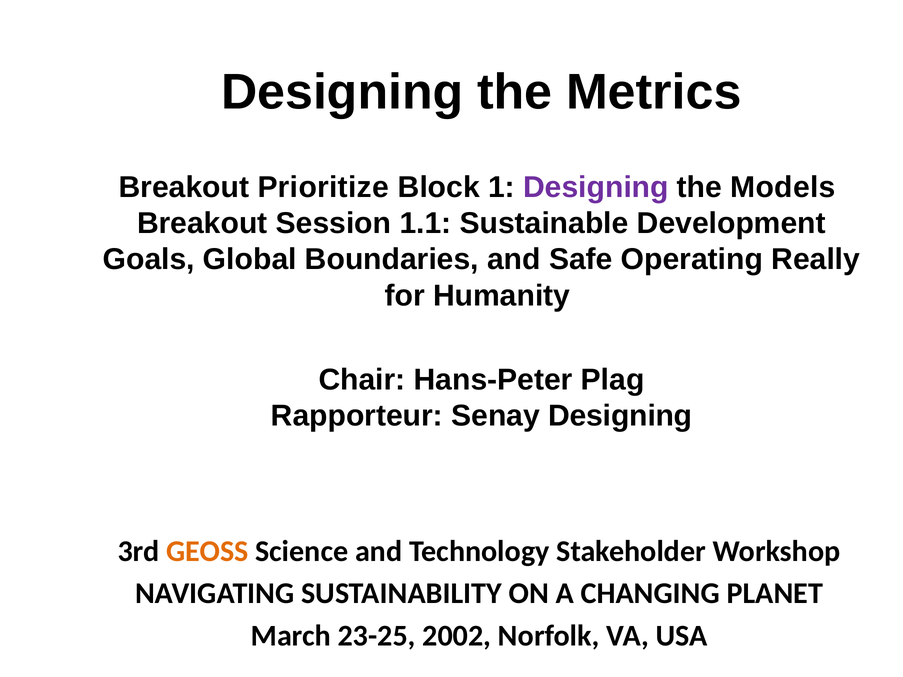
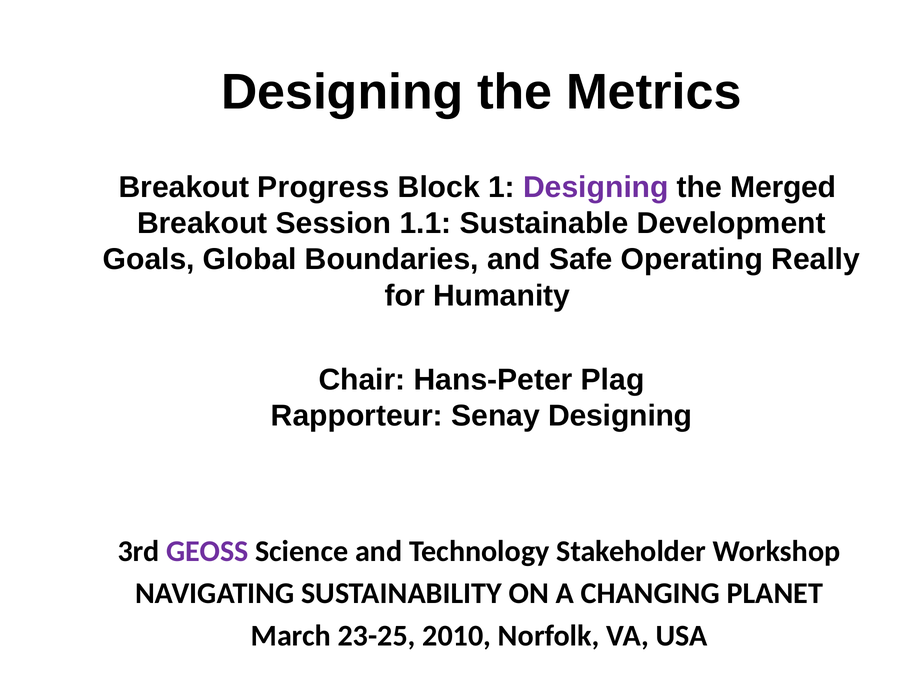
Prioritize: Prioritize -> Progress (323, 187)
Models: Models -> Merged (783, 187)
GEOSS colour: orange -> purple (207, 552)
2002: 2002 -> 2010 (457, 636)
